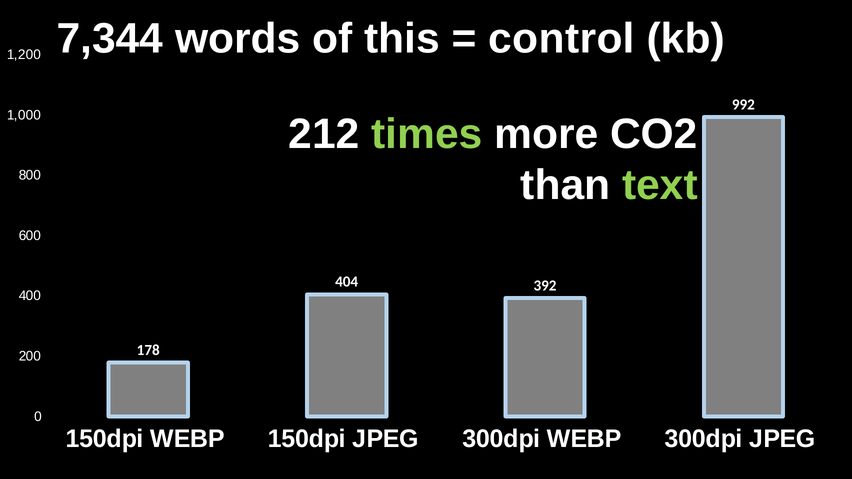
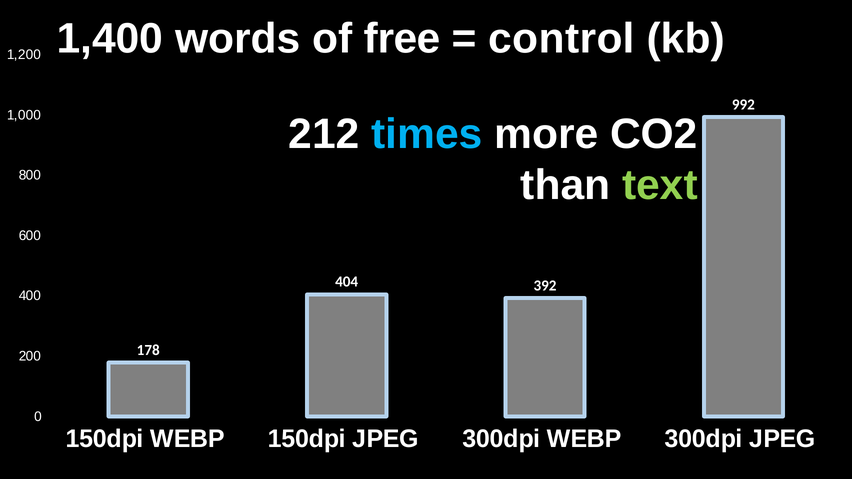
7,344: 7,344 -> 1,400 (110, 39)
this: this -> free (402, 39)
times colour: light green -> light blue (427, 134)
